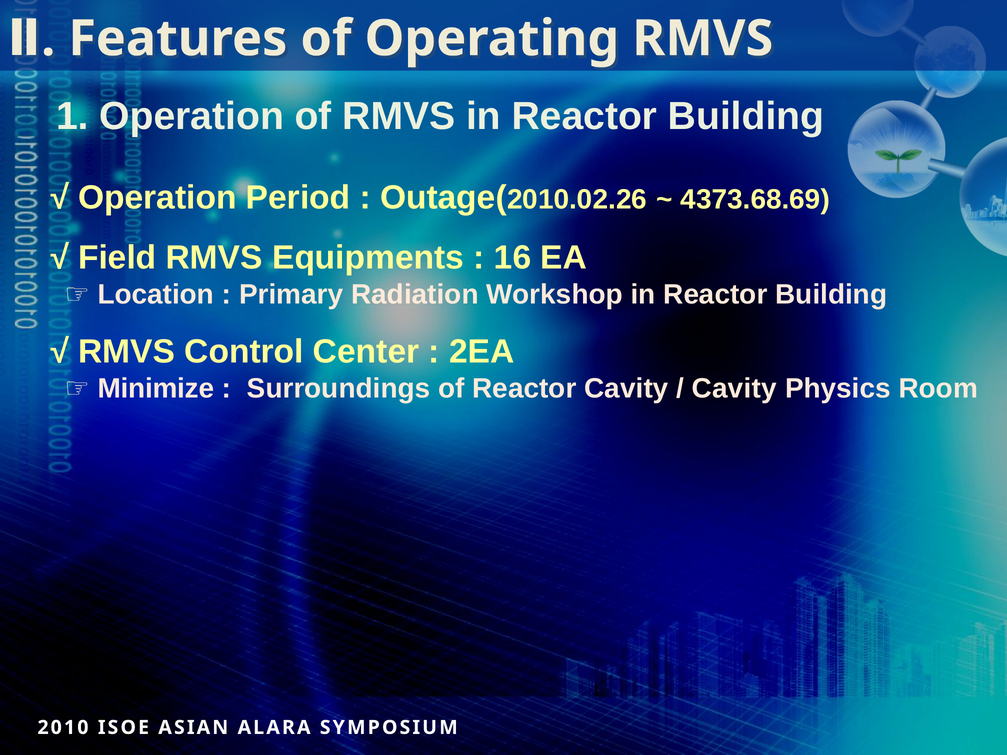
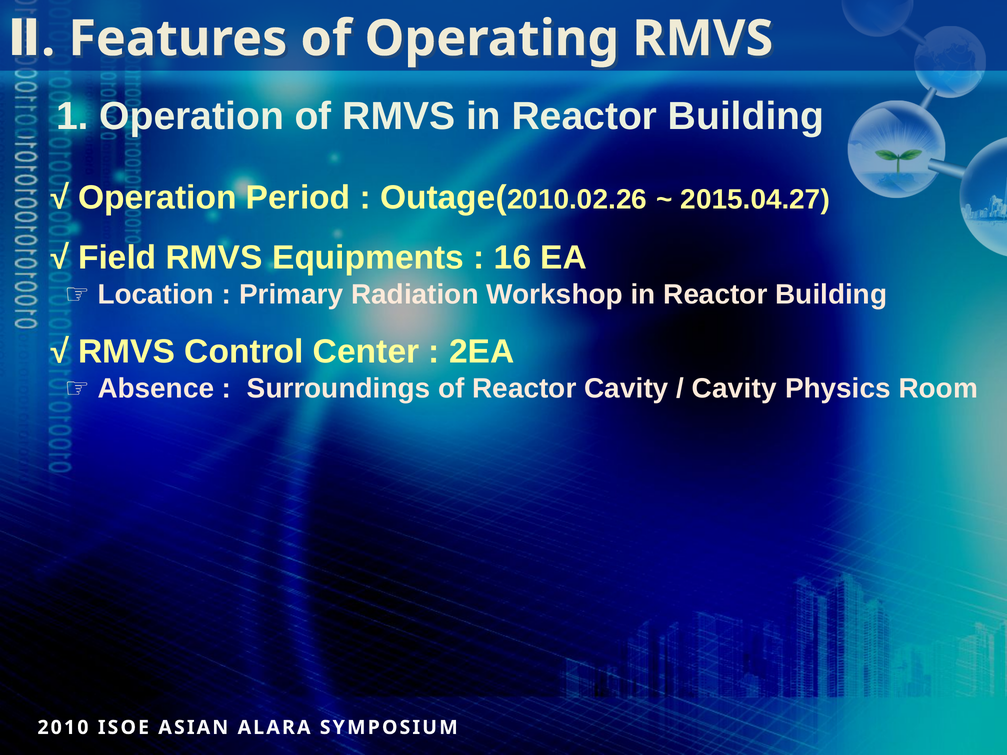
4373.68.69: 4373.68.69 -> 2015.04.27 (755, 199)
Minimize: Minimize -> Absence (156, 388)
